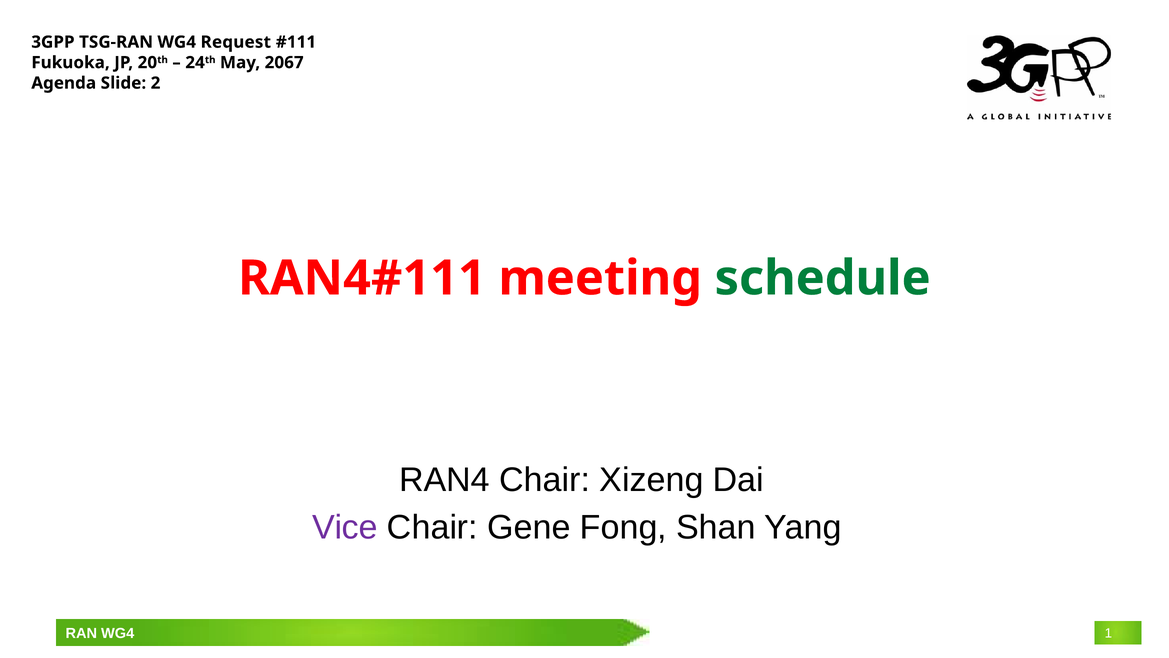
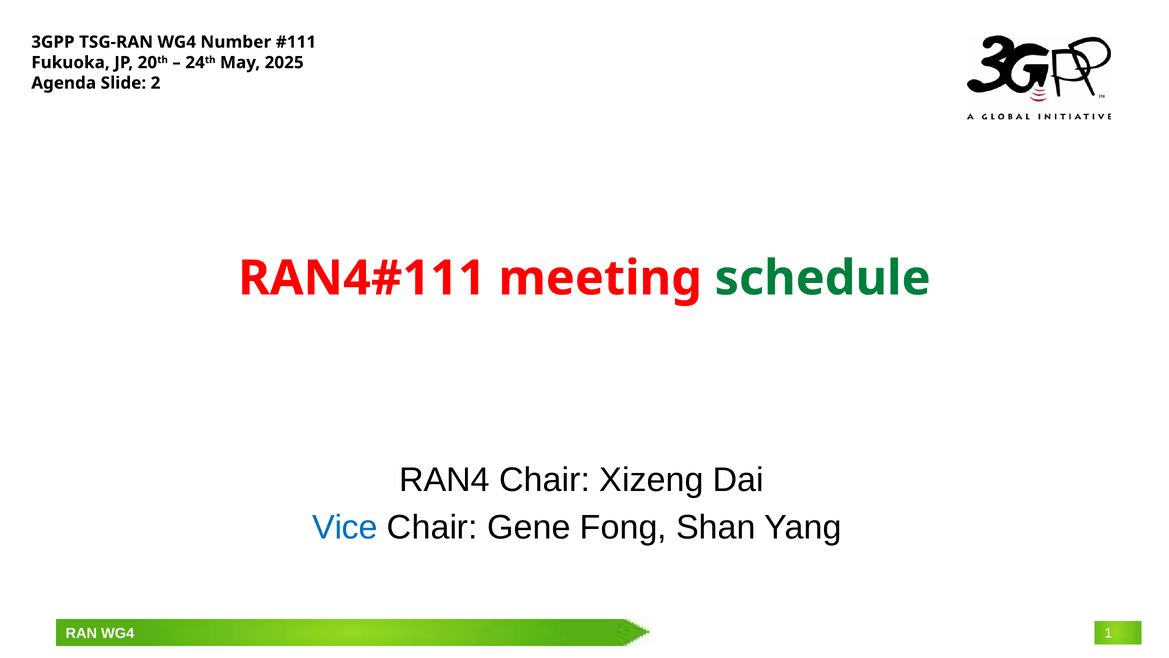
Request: Request -> Number (236, 42)
2067: 2067 -> 2025 (284, 63)
Vice colour: purple -> blue (345, 527)
